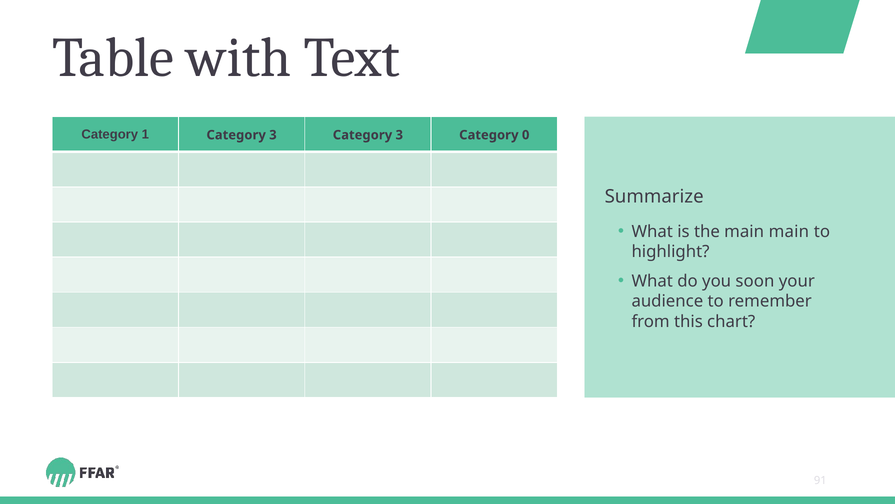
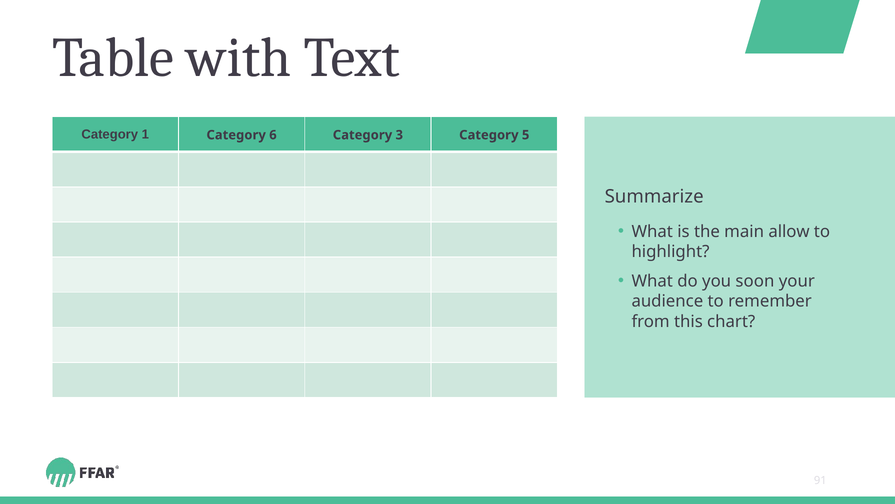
1 Category 3: 3 -> 6 (273, 135)
0: 0 -> 5 (526, 135)
main main: main -> allow (789, 231)
